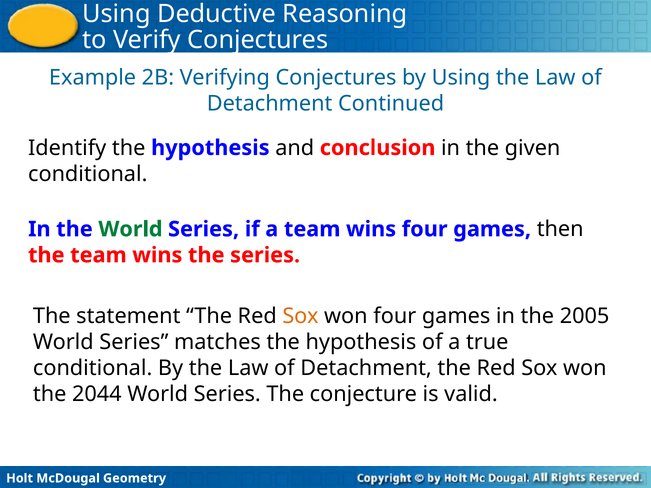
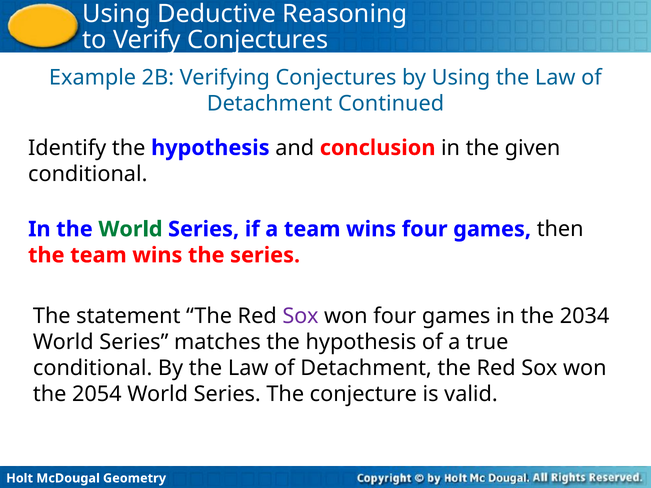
Sox colour: orange -> purple (301, 316)
2005: 2005 -> 2034 (585, 316)
2044: 2044 -> 2054 (97, 394)
